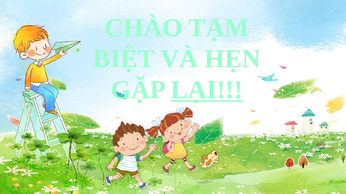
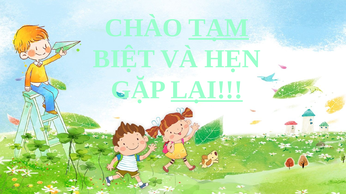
TẠM underline: none -> present (219, 28)
